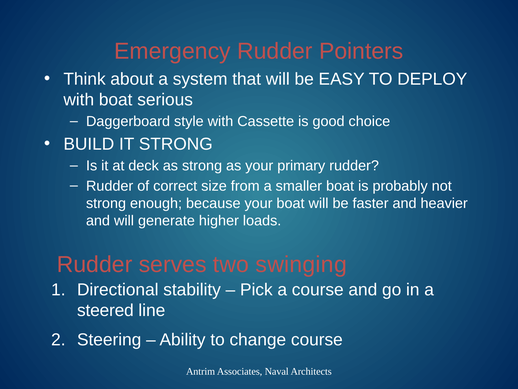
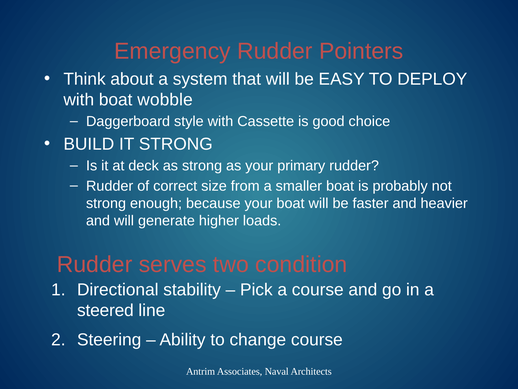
serious: serious -> wobble (165, 100)
swinging: swinging -> condition (301, 264)
